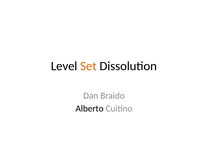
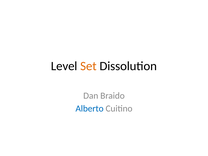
Alberto colour: black -> blue (90, 109)
